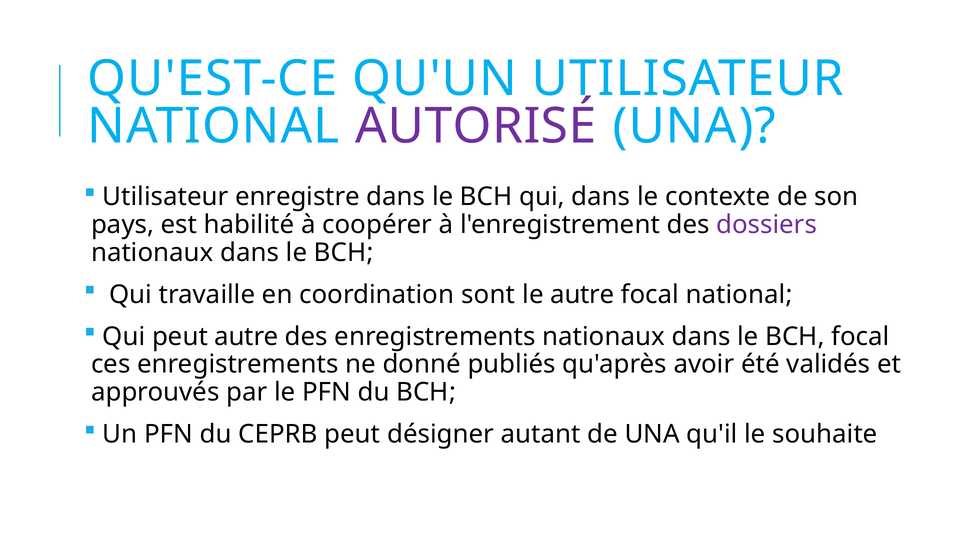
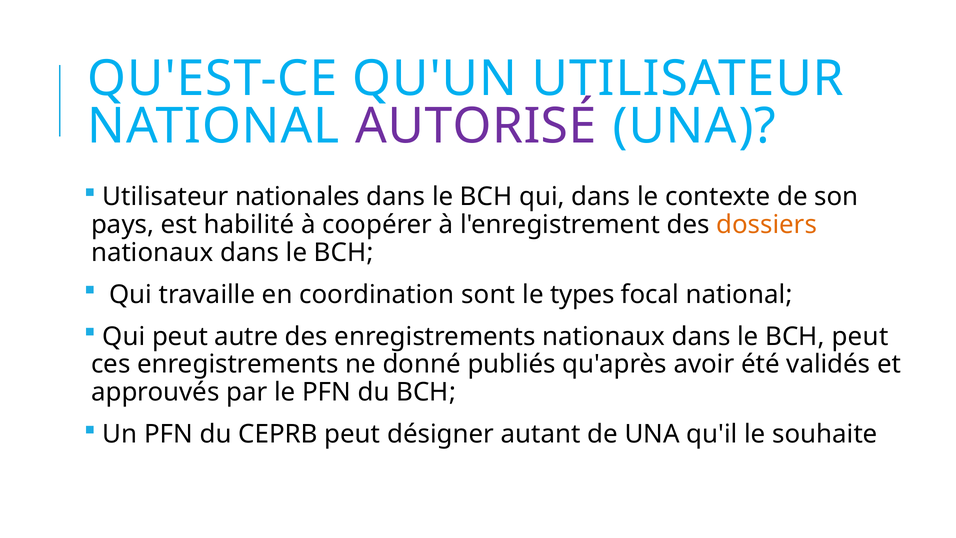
enregistre: enregistre -> nationales (297, 197)
dossiers colour: purple -> orange (767, 225)
le autre: autre -> types (582, 294)
BCH focal: focal -> peut (860, 336)
